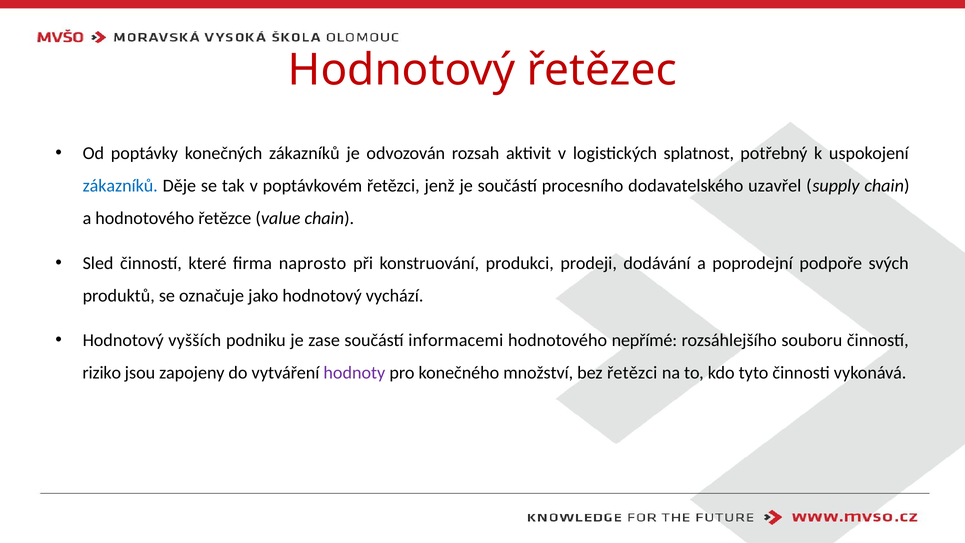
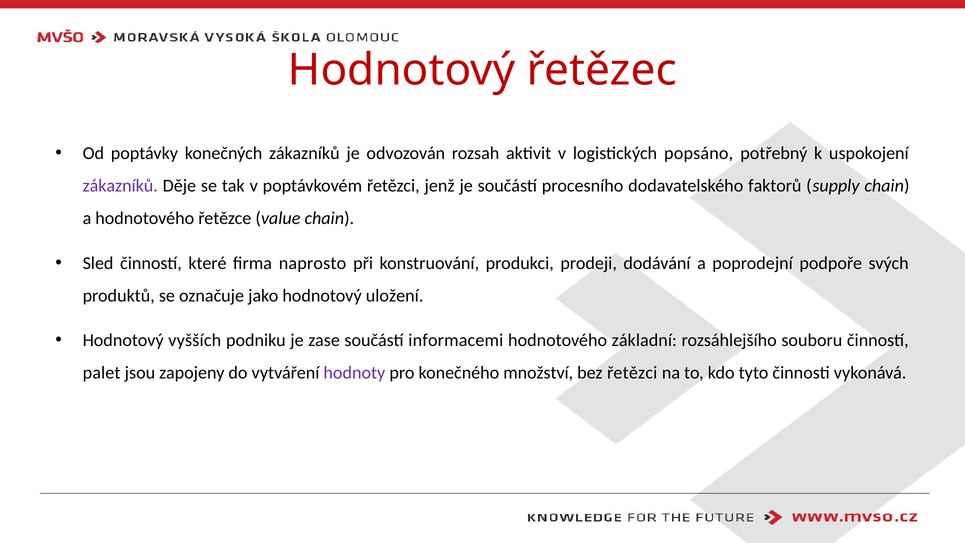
splatnost: splatnost -> popsáno (699, 153)
zákazníků colour: blue -> purple (120, 186)
uzavřel: uzavřel -> faktorů (775, 186)
vychází: vychází -> uložení (395, 296)
nepřímé: nepřímé -> základní (644, 340)
riziko: riziko -> palet (102, 373)
